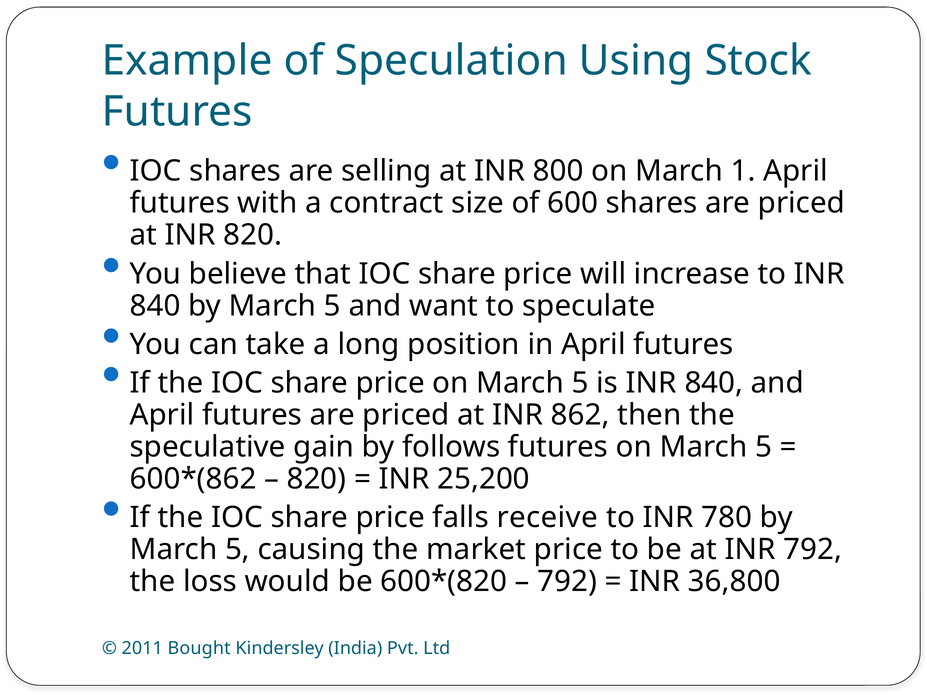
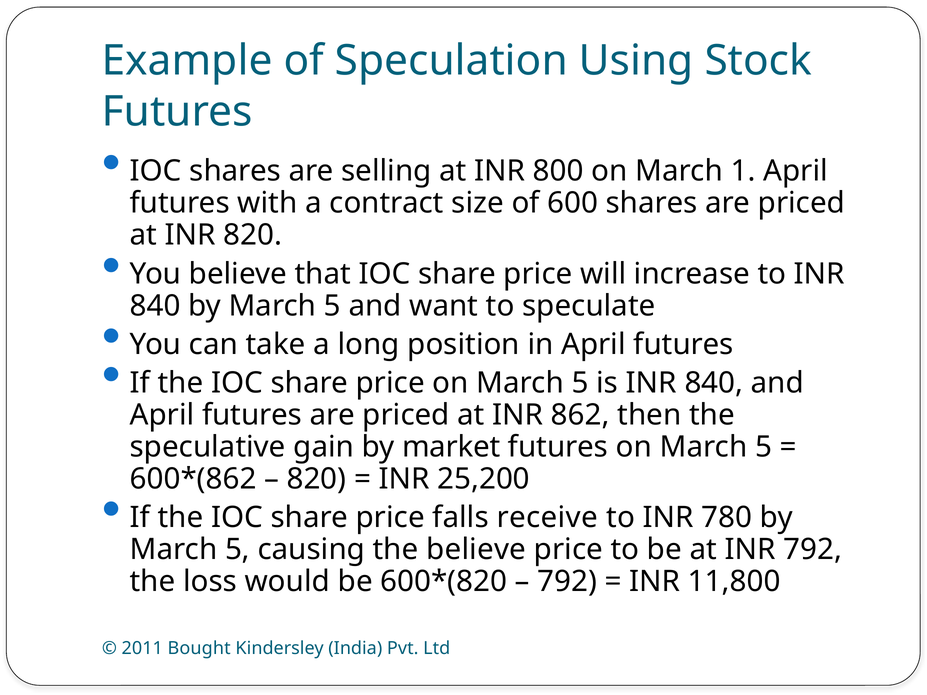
follows: follows -> market (451, 447)
the market: market -> believe (476, 550)
36,800: 36,800 -> 11,800 (734, 582)
